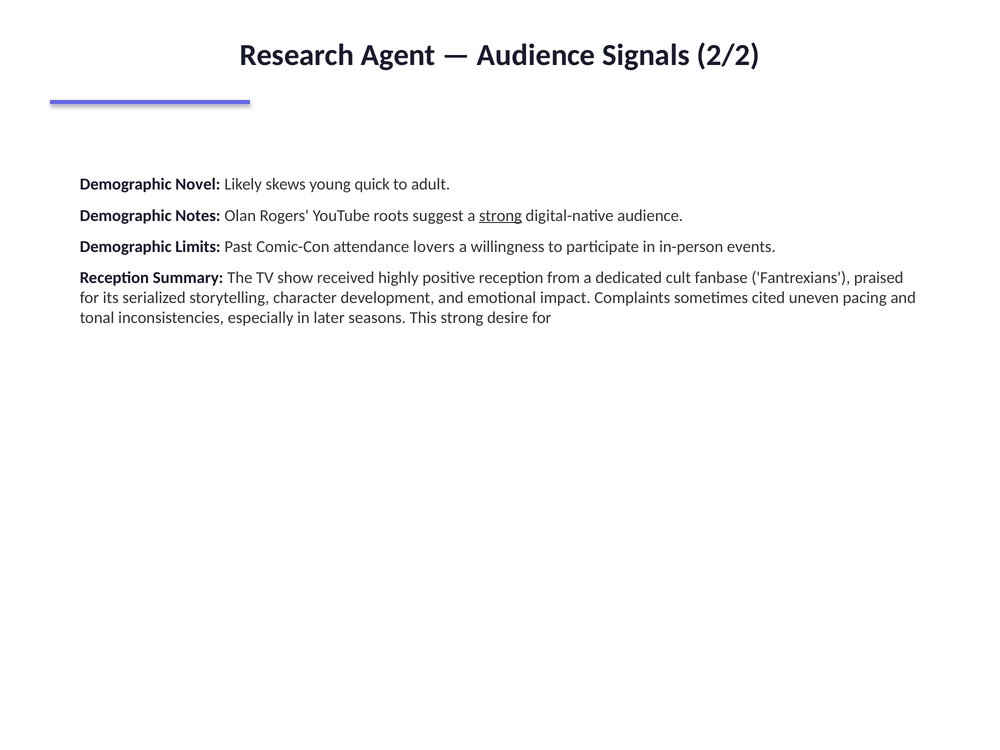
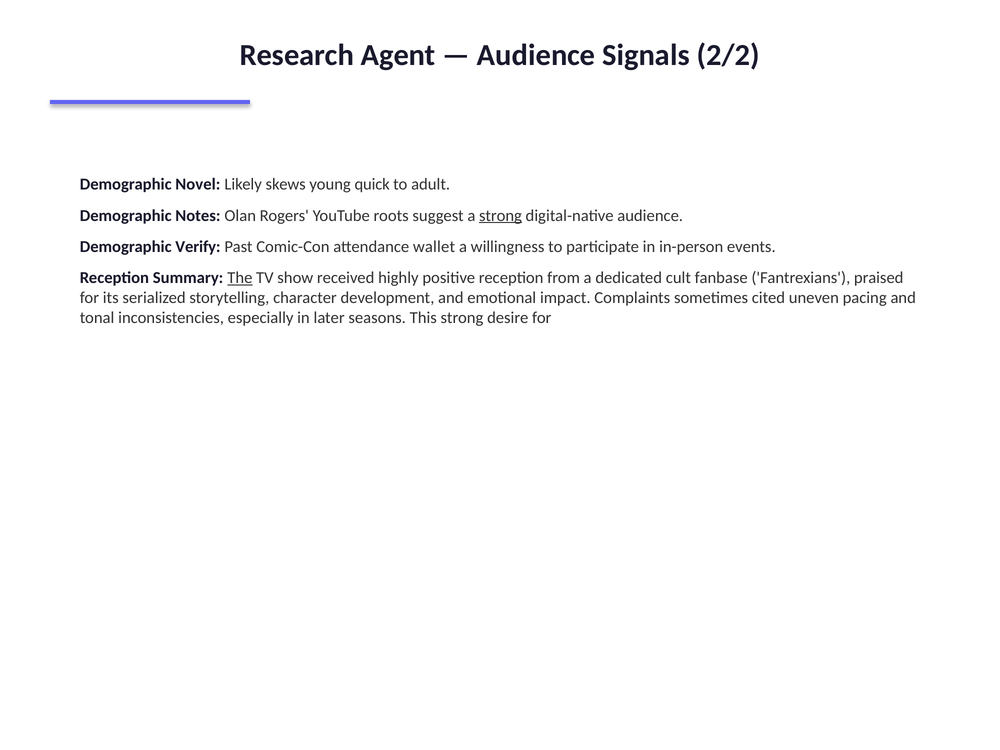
Limits: Limits -> Verify (198, 247)
lovers: lovers -> wallet (434, 247)
The underline: none -> present (240, 278)
